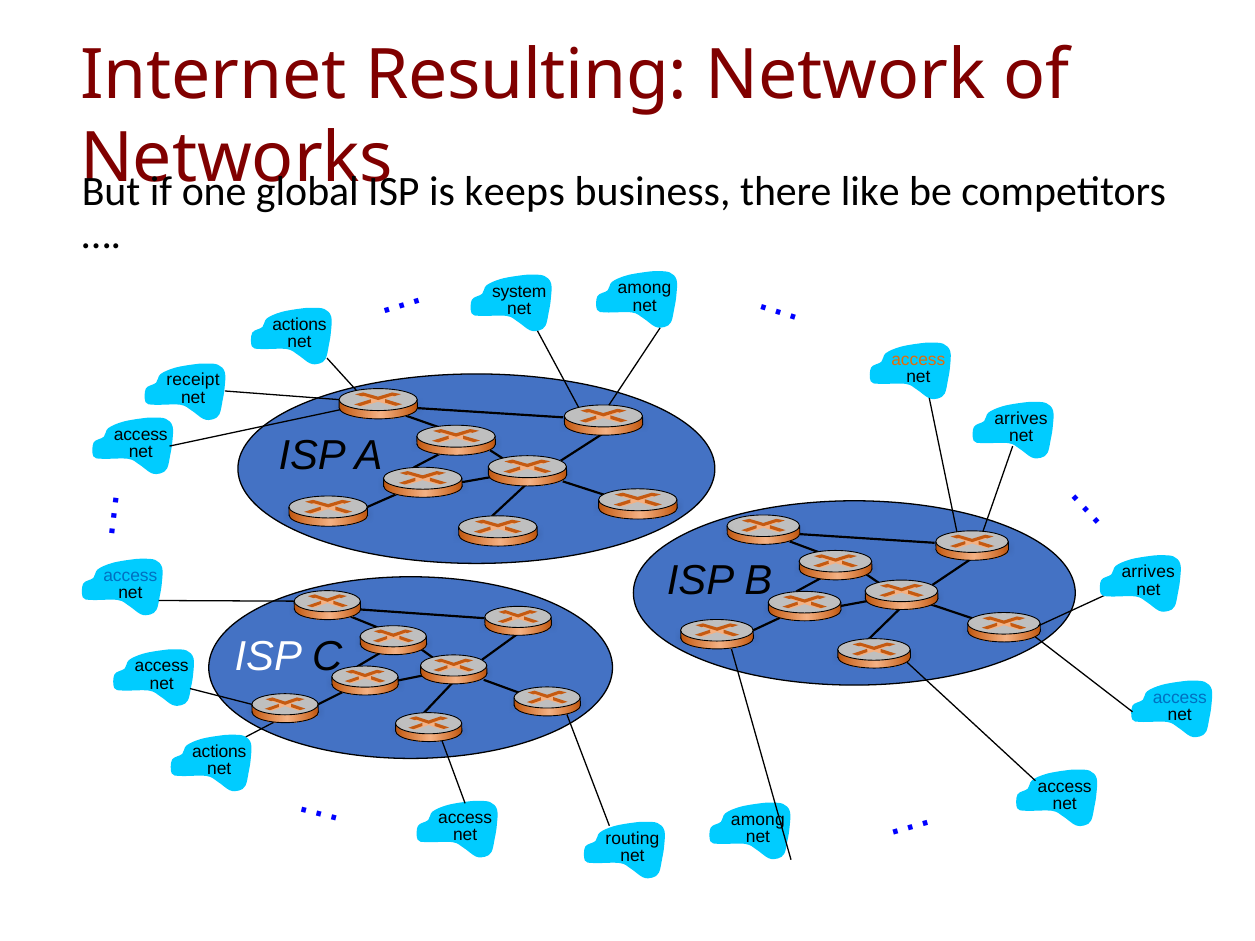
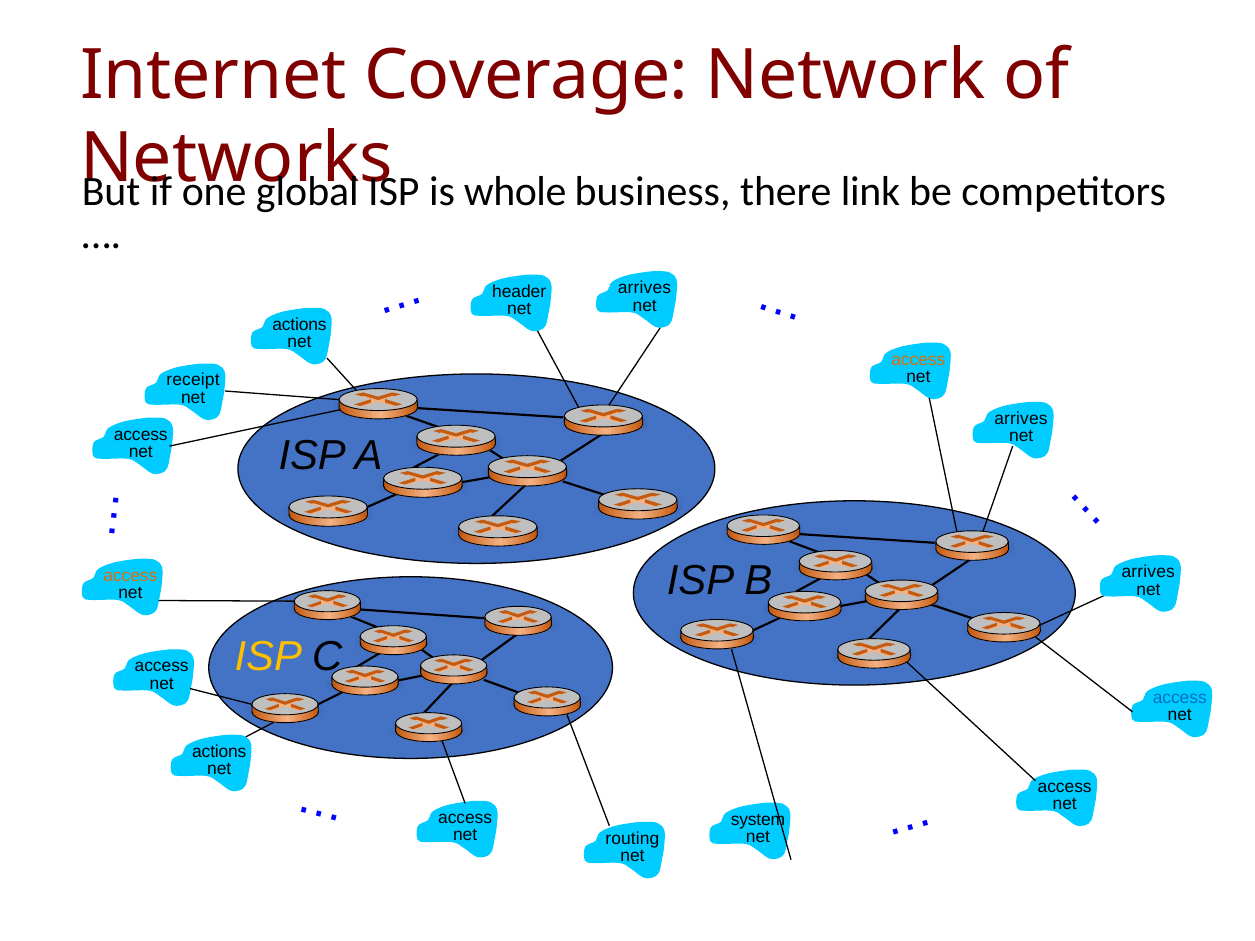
Resulting: Resulting -> Coverage (527, 75)
keeps: keeps -> whole (515, 192)
like: like -> link (870, 192)
among: among -> arrives (645, 288)
system: system -> header (519, 291)
access colour: blue -> orange (130, 576)
ISP colour: white -> yellow (268, 656)
among: among -> system (758, 820)
